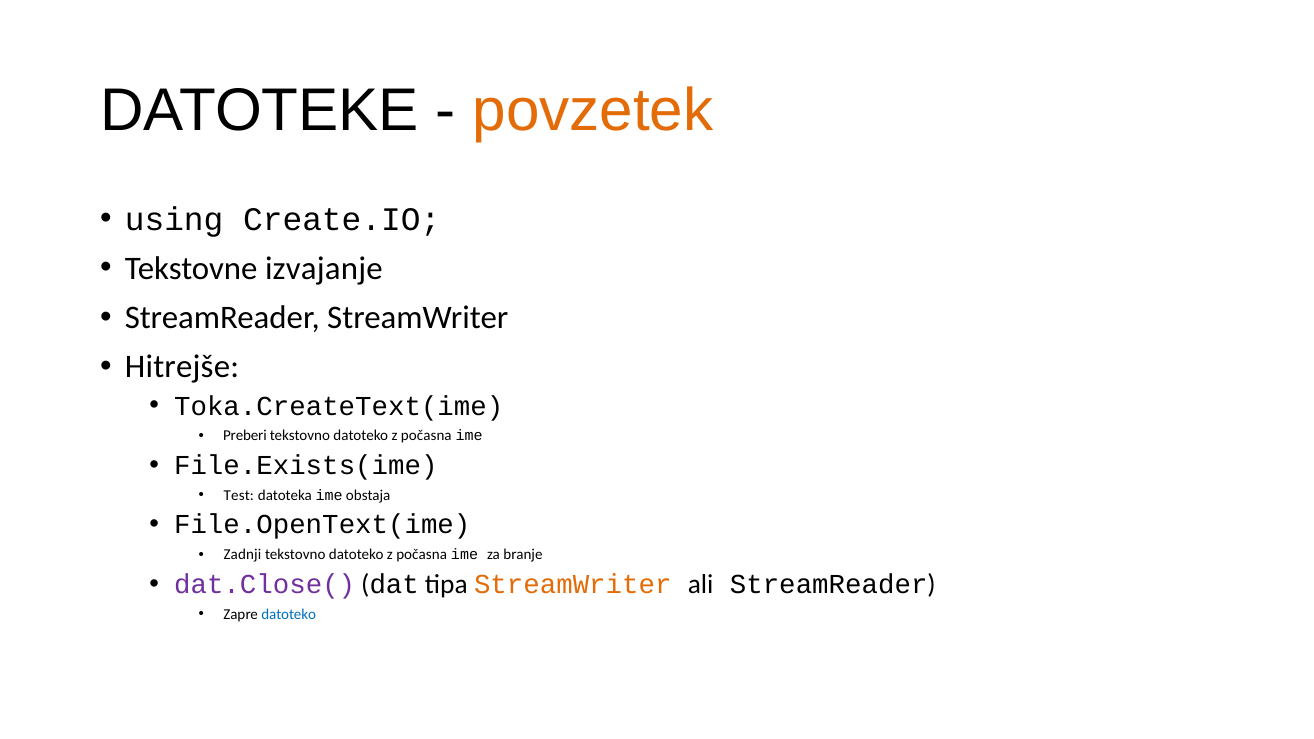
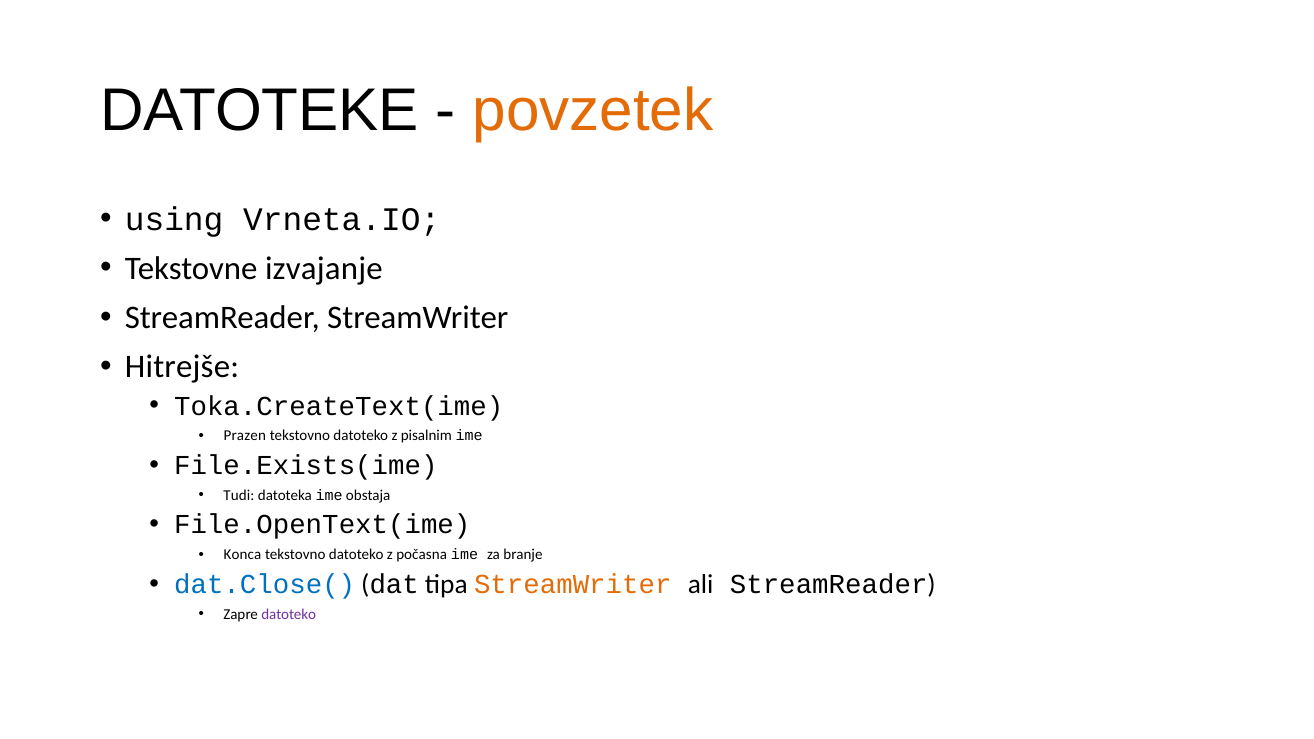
Create.IO: Create.IO -> Vrneta.IO (342, 219)
Preberi: Preberi -> Prazen (245, 436)
počasna: počasna -> pisalnim (426, 436)
Test: Test -> Tudi (239, 495)
Zadnji: Zadnji -> Konca (242, 555)
dat.Close( colour: purple -> blue (265, 585)
datoteko colour: blue -> purple (289, 614)
